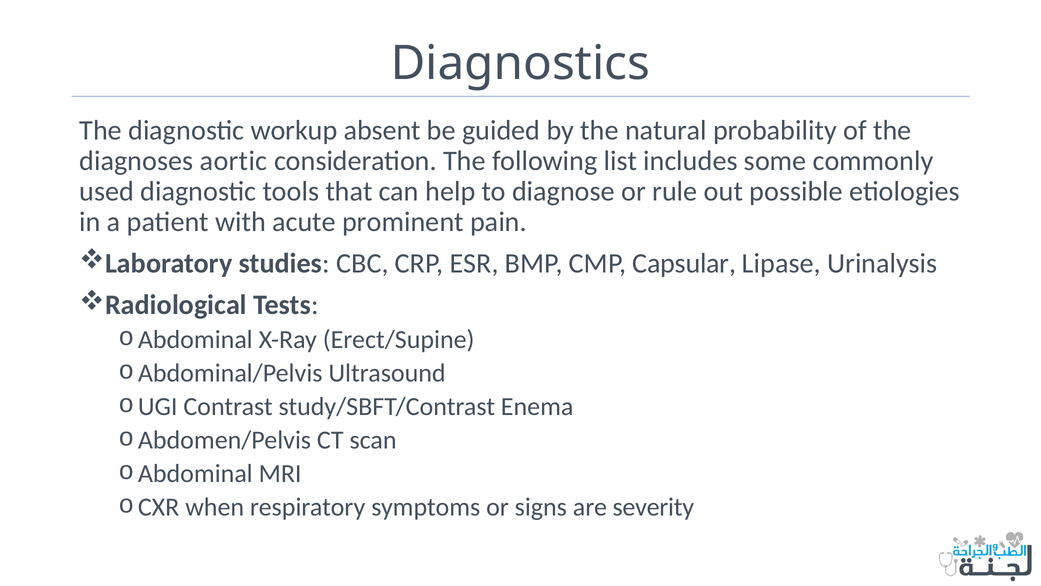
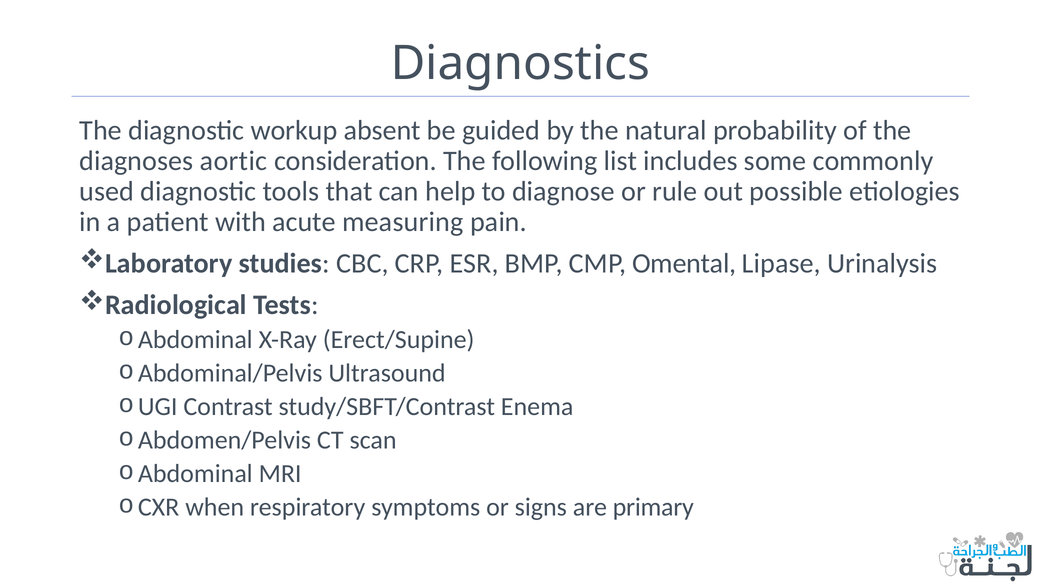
prominent: prominent -> measuring (403, 222)
Capsular: Capsular -> Omental (684, 263)
severity: severity -> primary (653, 507)
